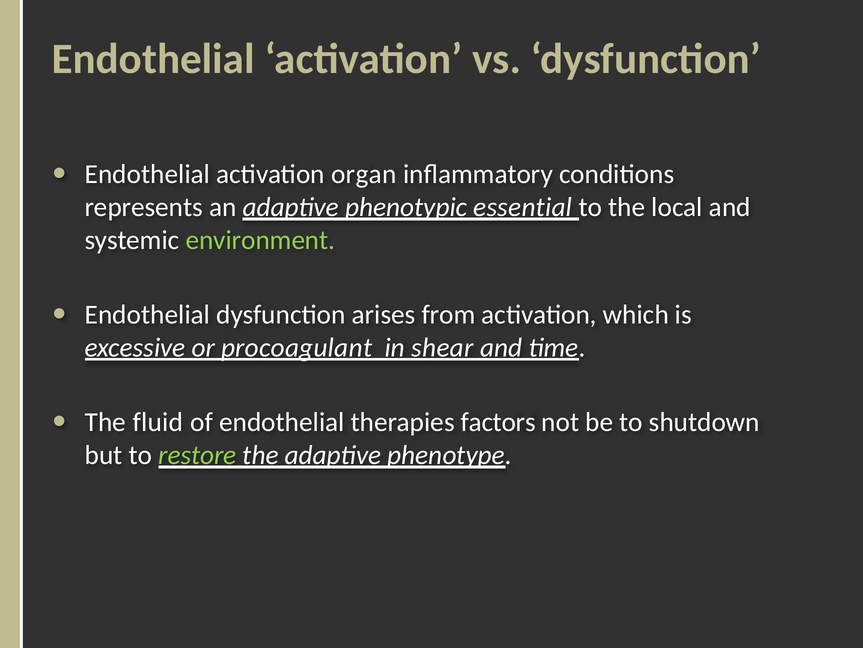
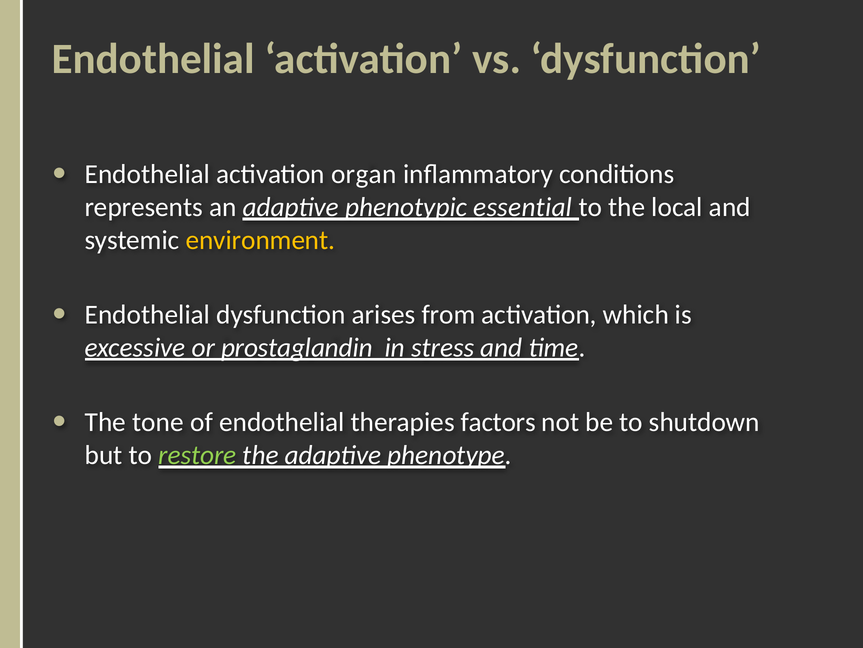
environment colour: light green -> yellow (260, 240)
procoagulant: procoagulant -> prostaglandin (297, 347)
shear: shear -> stress (443, 347)
fluid: fluid -> tone (158, 422)
